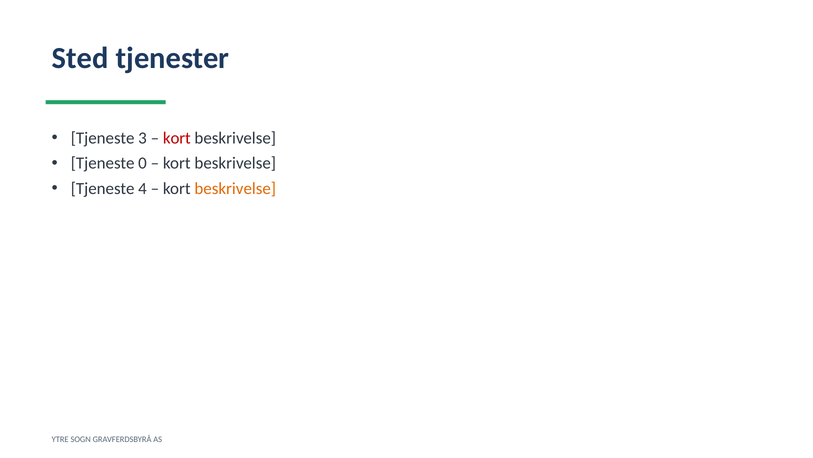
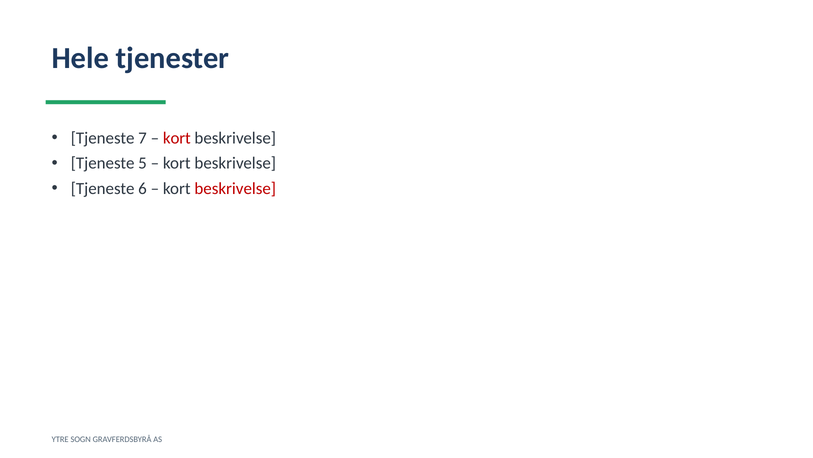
Sted: Sted -> Hele (80, 58)
3: 3 -> 7 (143, 138)
0: 0 -> 5 (143, 163)
4: 4 -> 6 (143, 189)
beskrivelse colour: orange -> red (235, 189)
